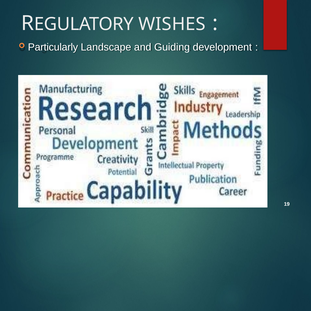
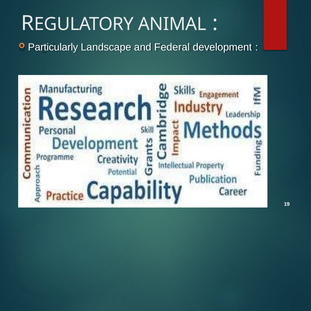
WISHES: WISHES -> ANIMAL (172, 24)
Guiding: Guiding -> Federal (172, 47)
